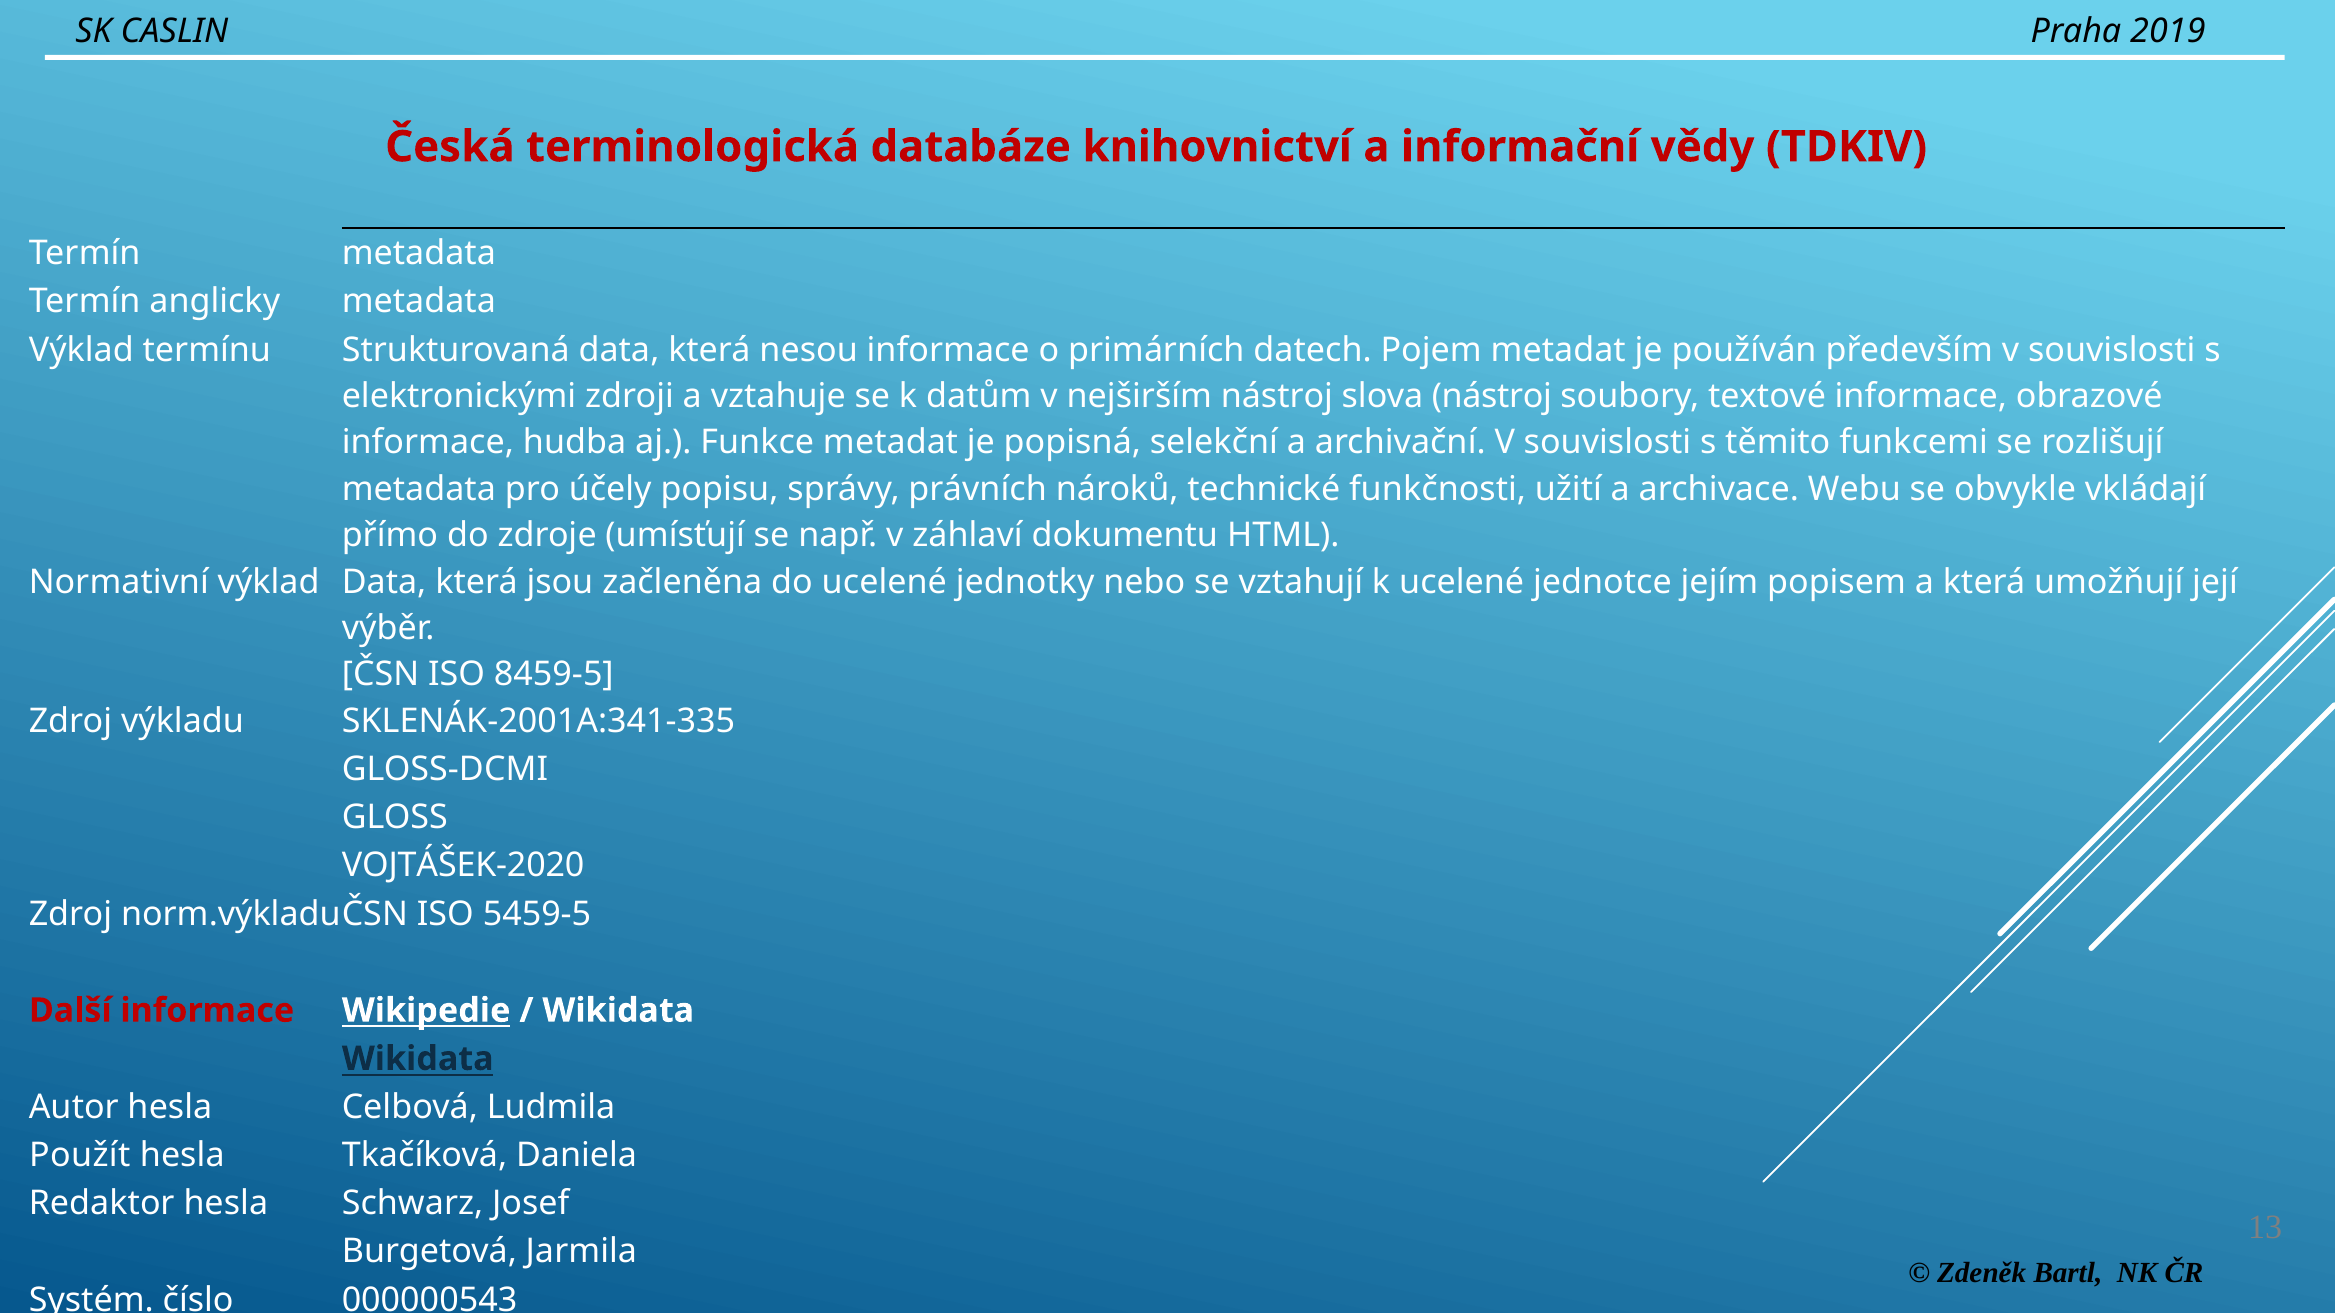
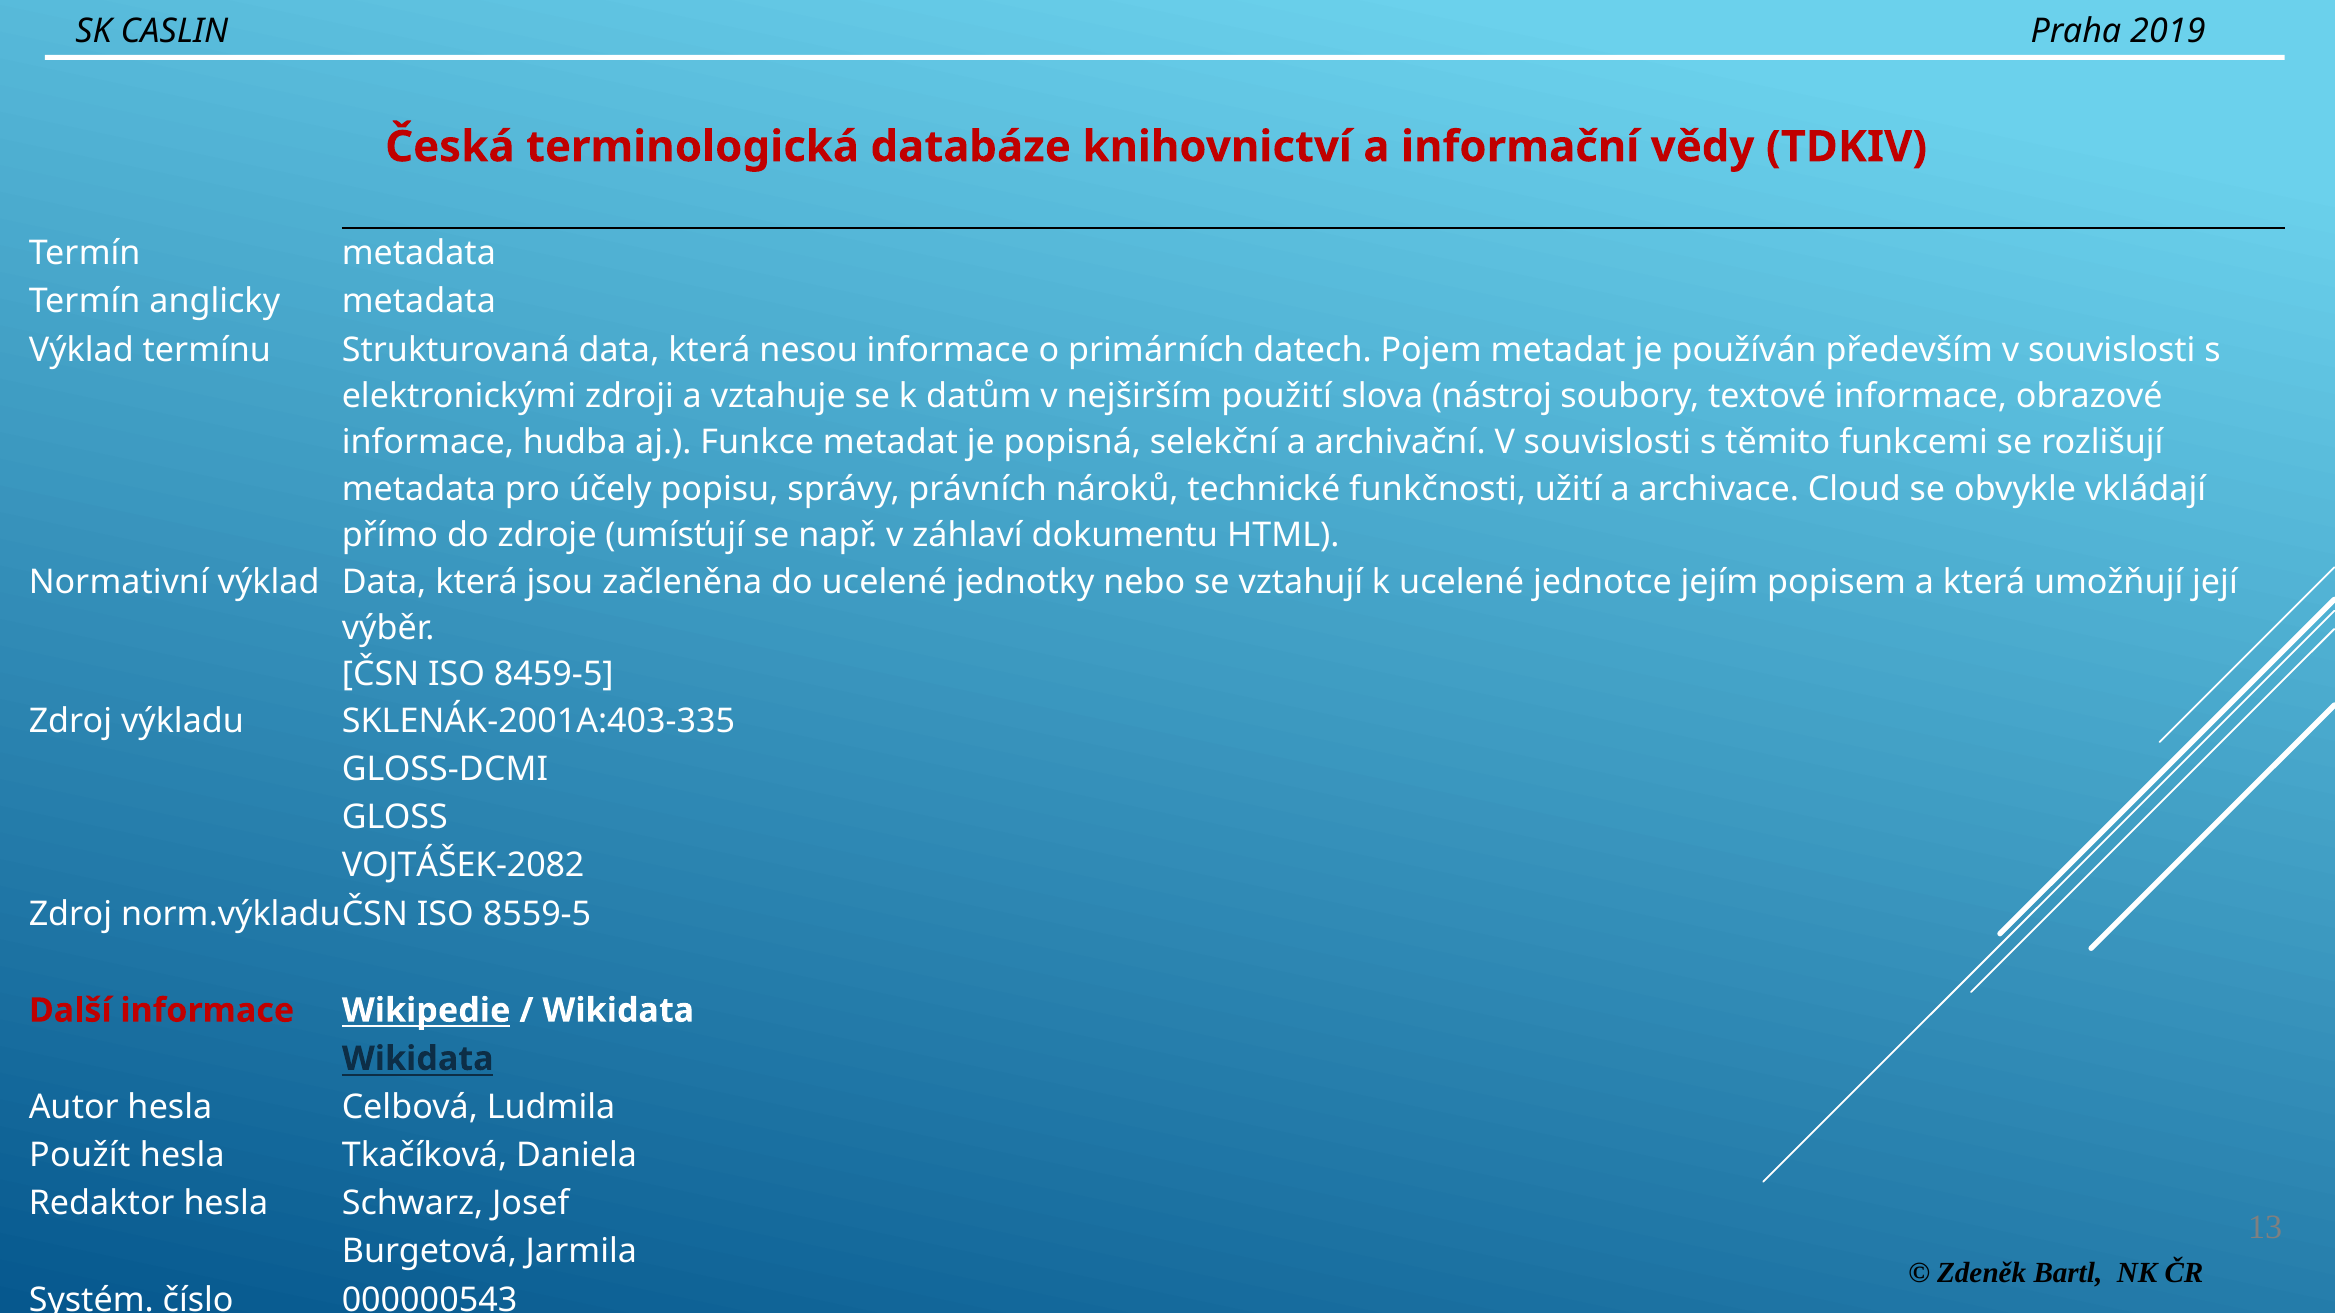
nejširším nástroj: nástroj -> použití (1277, 396)
Webu: Webu -> Cloud (1854, 489)
SKLENÁK-2001A:341-335: SKLENÁK-2001A:341-335 -> SKLENÁK-2001A:403-335 (539, 721)
VOJTÁŠEK-2020: VOJTÁŠEK-2020 -> VOJTÁŠEK-2082 (463, 866)
5459-5: 5459-5 -> 8559-5 (537, 914)
